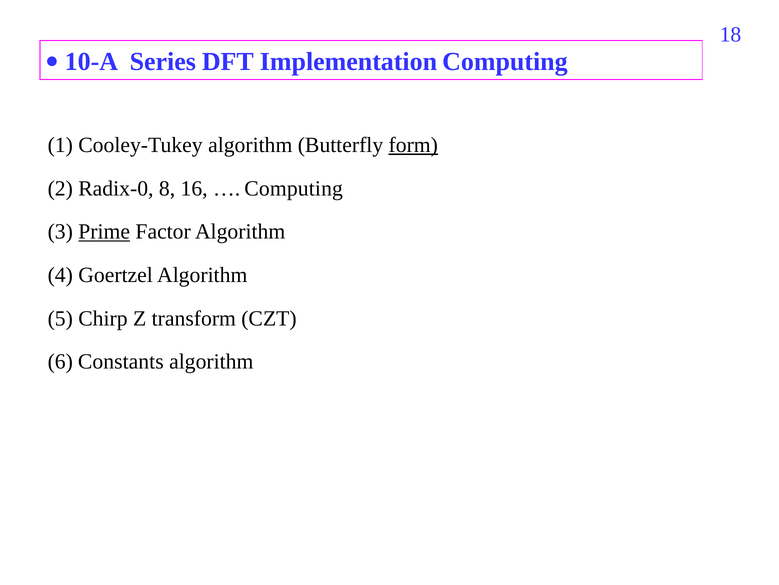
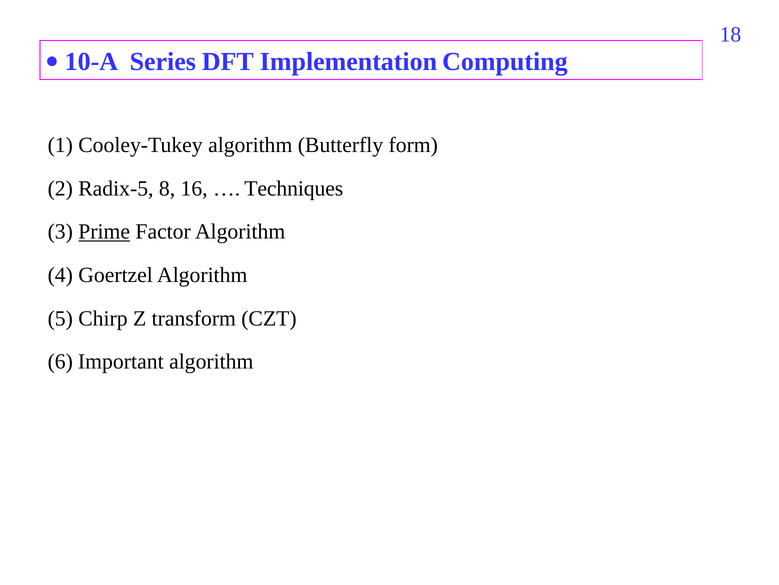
form underline: present -> none (413, 145)
Radix-0: Radix-0 -> Radix-5 (116, 188)
Computing: Computing -> Techniques (294, 188)
Constants: Constants -> Important (121, 361)
